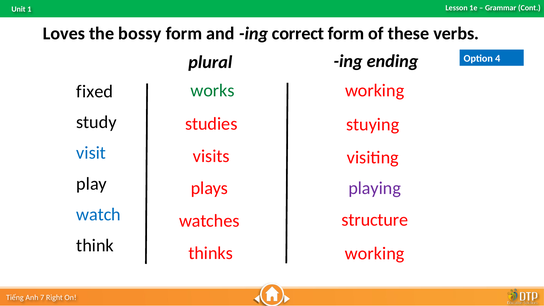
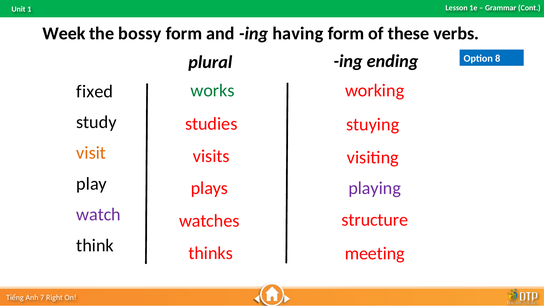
Loves: Loves -> Week (64, 33)
correct: correct -> having (298, 33)
4: 4 -> 8 (498, 58)
visit colour: blue -> orange (91, 153)
watch colour: blue -> purple (99, 215)
thinks working: working -> meeting (375, 253)
